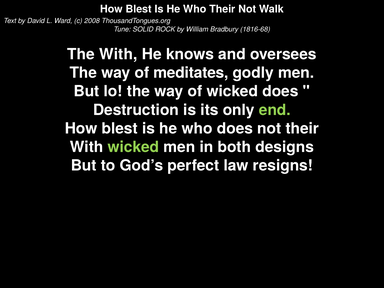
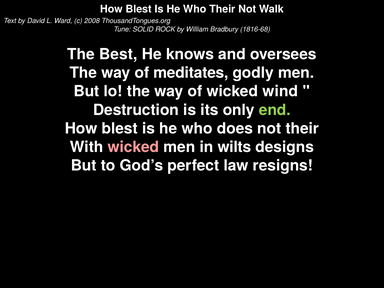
The With: With -> Best (118, 54)
wicked does: does -> wind (280, 91)
wicked colour: light green -> pink (133, 147)
both: both -> wilts (234, 147)
